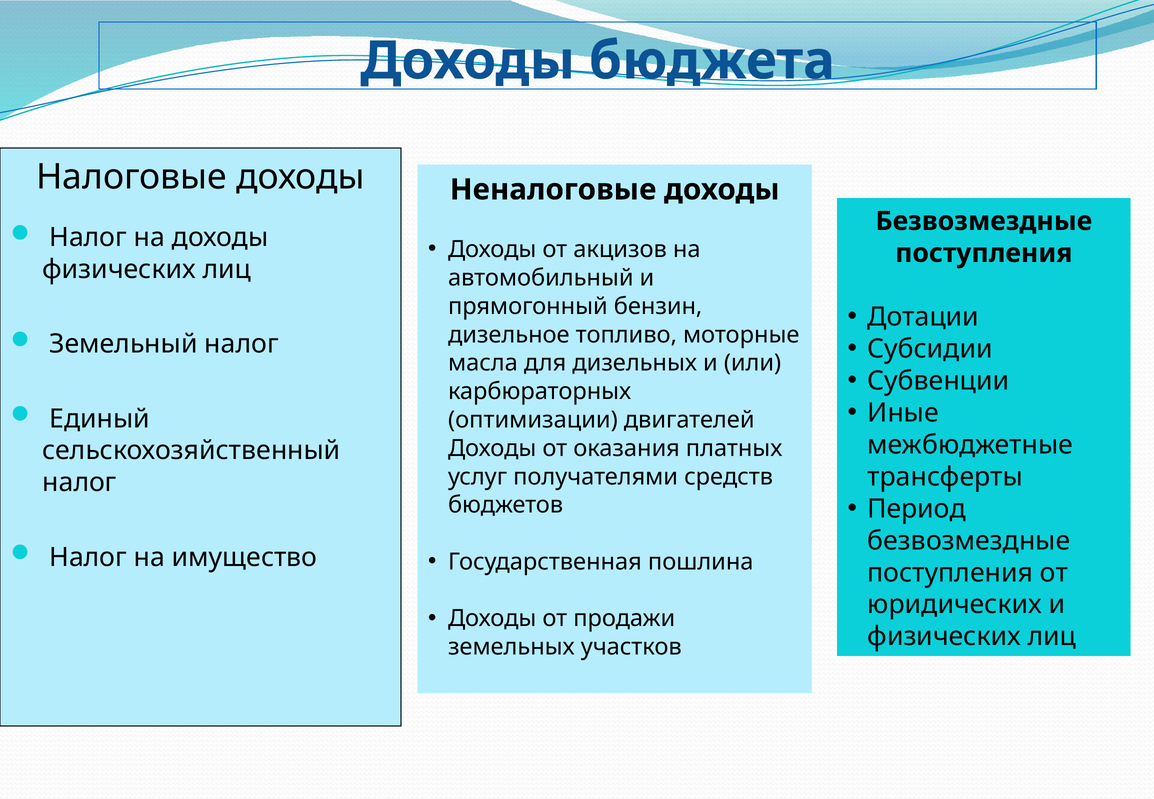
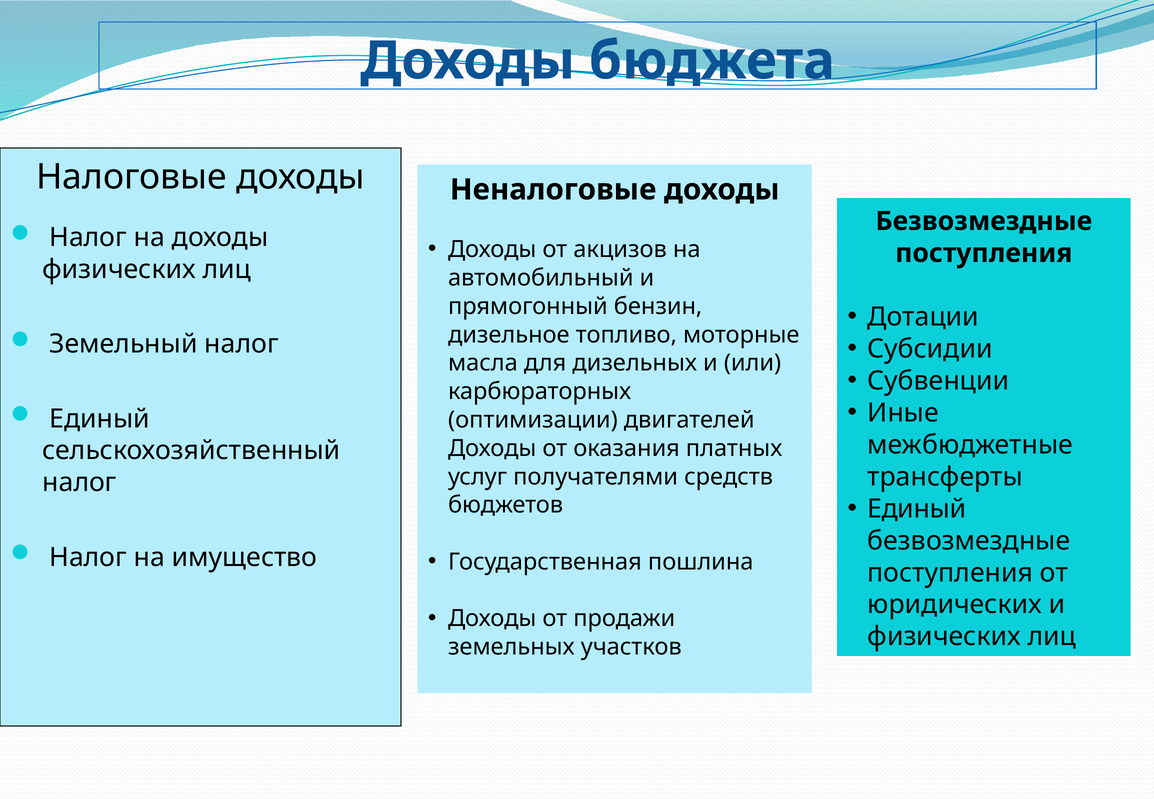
Период: Период -> Единый (917, 509)
